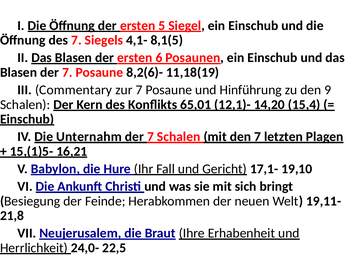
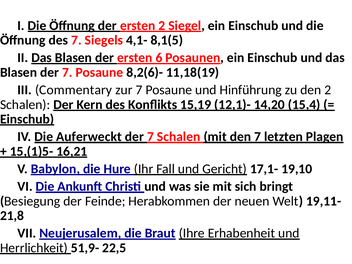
ersten 5: 5 -> 2 (162, 26)
den 9: 9 -> 2 (328, 90)
65,01: 65,01 -> 15,19 (196, 105)
Unternahm: Unternahm -> Auferweckt (89, 137)
24,0-: 24,0- -> 51,9- (85, 248)
